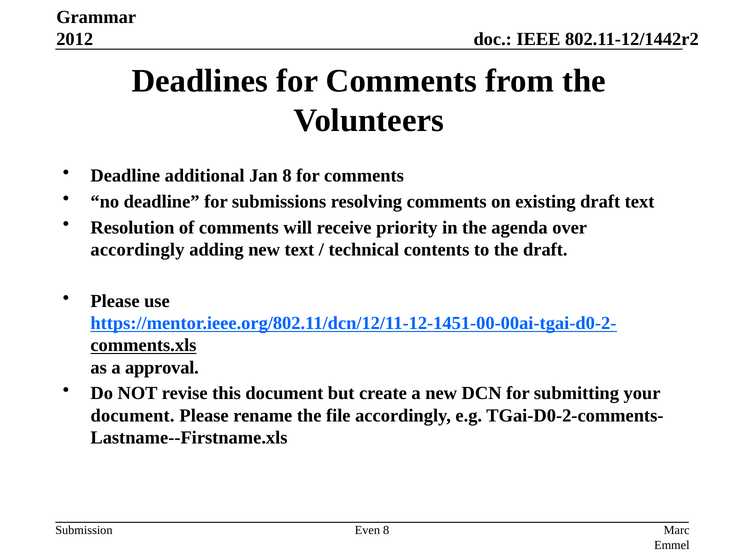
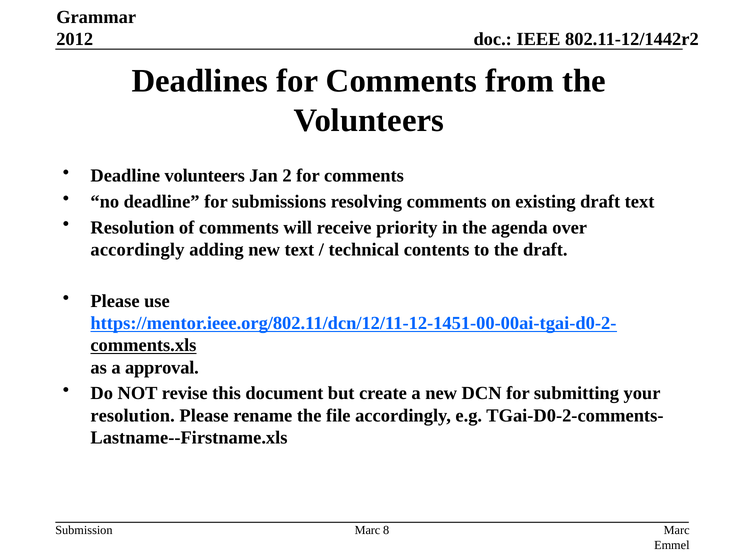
Deadline additional: additional -> volunteers (205, 176)
Jan 8: 8 -> 2 (287, 176)
document: document -> resolution (133, 416)
Even: Even -> Marc (367, 531)
